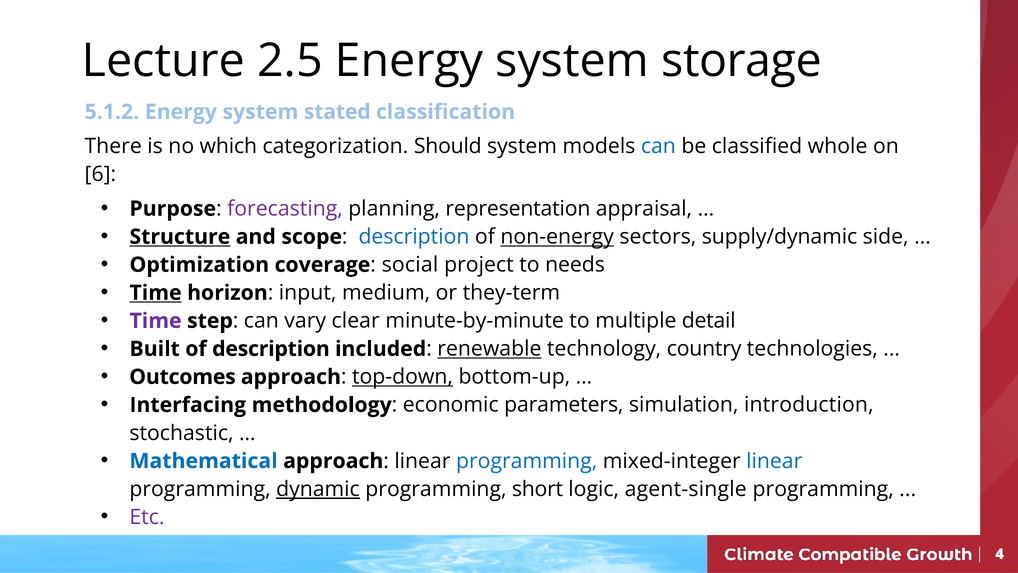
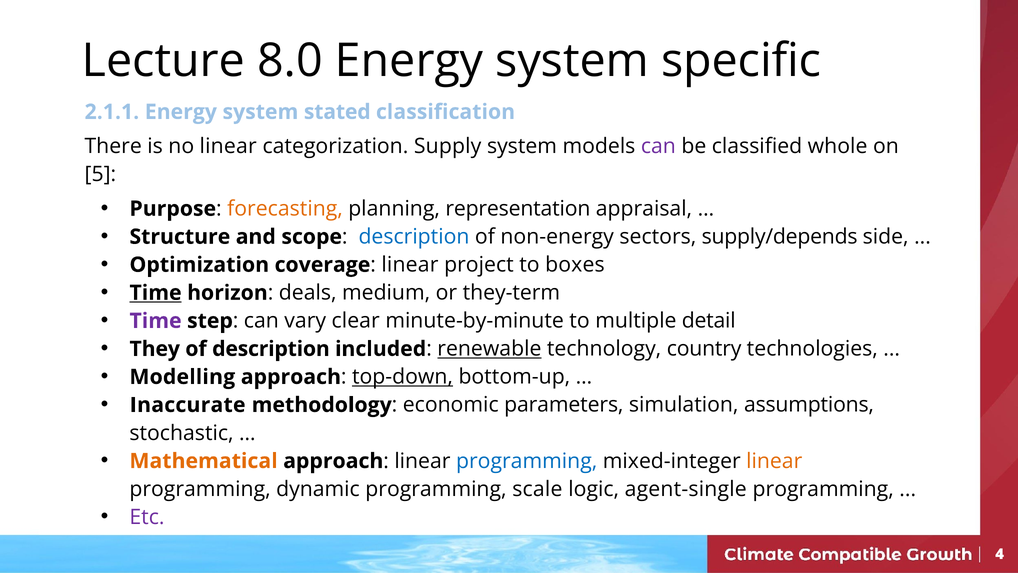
2.5: 2.5 -> 8.0 (290, 61)
storage: storage -> specific (741, 61)
5.1.2: 5.1.2 -> 2.1.1 (112, 112)
no which: which -> linear (228, 146)
Should: Should -> Supply (448, 146)
can colour: blue -> purple (658, 146)
6: 6 -> 5 (100, 174)
forecasting colour: purple -> orange (285, 209)
Structure underline: present -> none (180, 237)
non-energy underline: present -> none (557, 237)
supply/dynamic: supply/dynamic -> supply/depends (780, 237)
coverage social: social -> linear (410, 265)
needs: needs -> boxes (575, 265)
input: input -> deals (308, 293)
Built: Built -> They (155, 349)
Outcomes: Outcomes -> Modelling (182, 377)
Interfacing: Interfacing -> Inaccurate (188, 405)
introduction: introduction -> assumptions (809, 405)
Mathematical colour: blue -> orange (204, 461)
linear colour: blue -> orange (774, 461)
dynamic underline: present -> none (318, 489)
short: short -> scale (537, 489)
